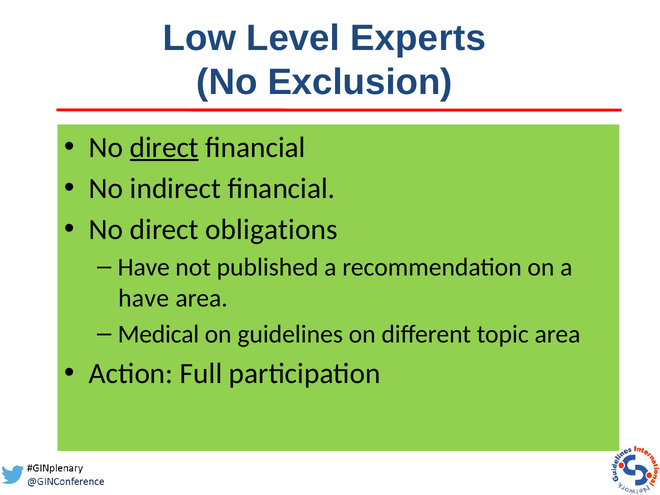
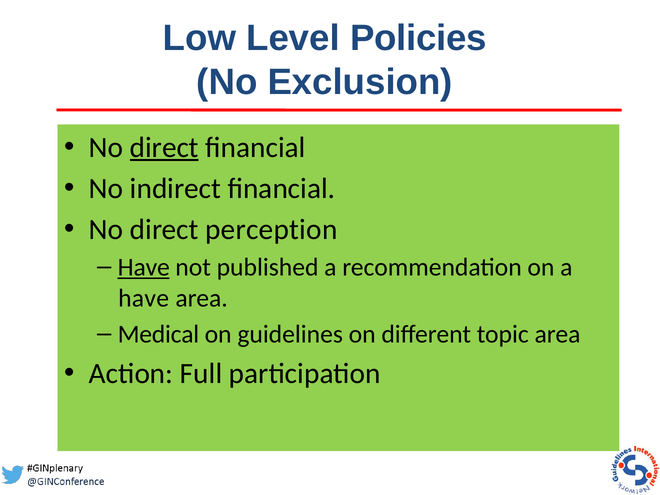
Experts: Experts -> Policies (418, 38)
obligations: obligations -> perception (271, 230)
Have underline: none -> present (144, 267)
